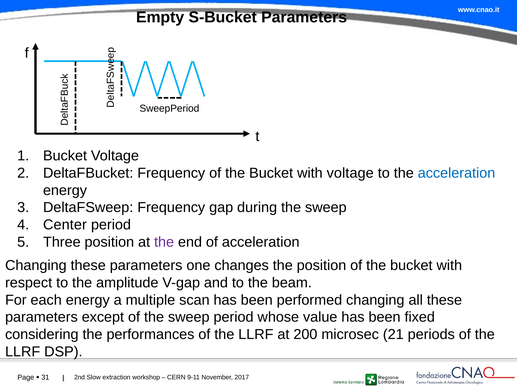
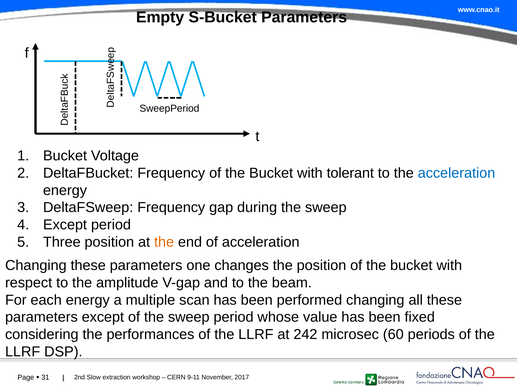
with voltage: voltage -> tolerant (350, 173)
Center: Center -> Except (65, 225)
the colour: purple -> orange (164, 242)
200: 200 -> 242 (305, 334)
21: 21 -> 60 (393, 334)
